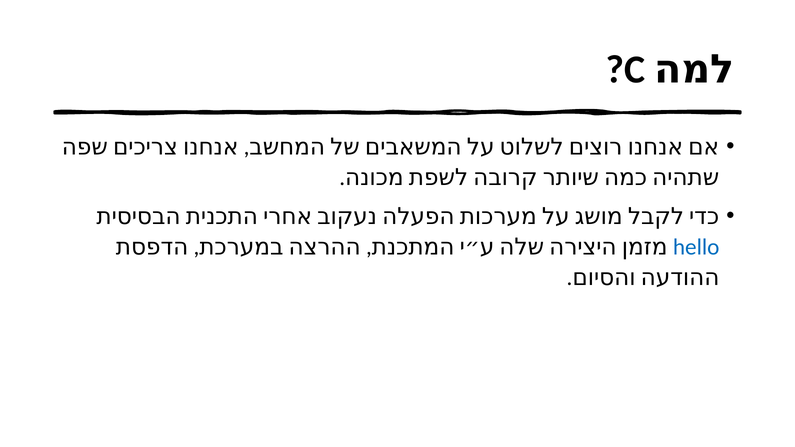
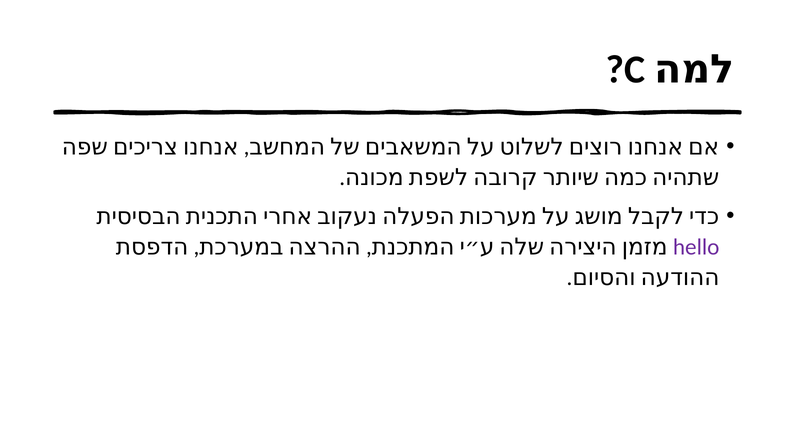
hello colour: blue -> purple (696, 247)
